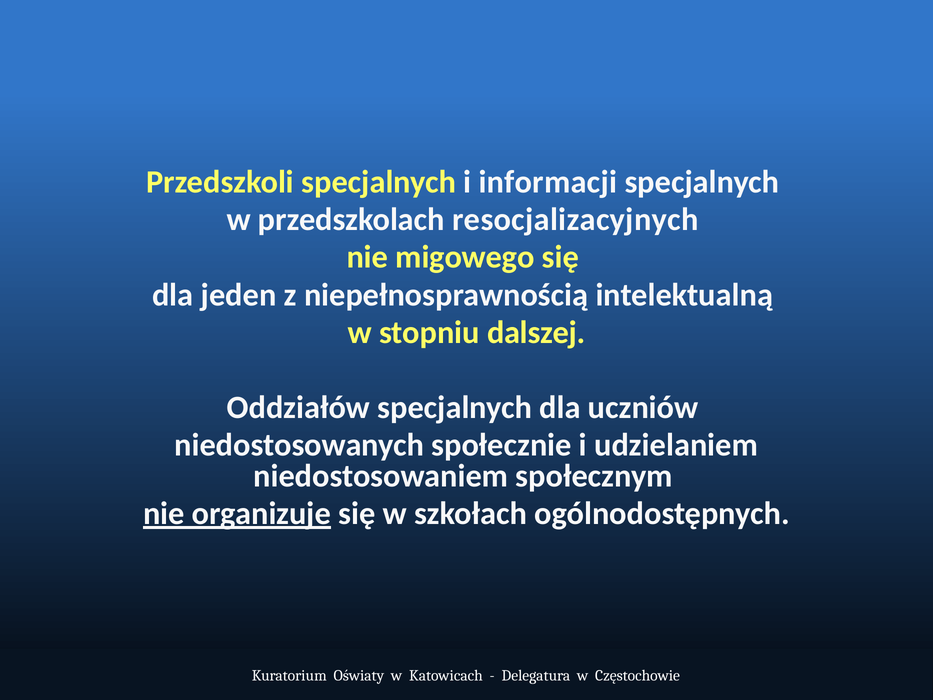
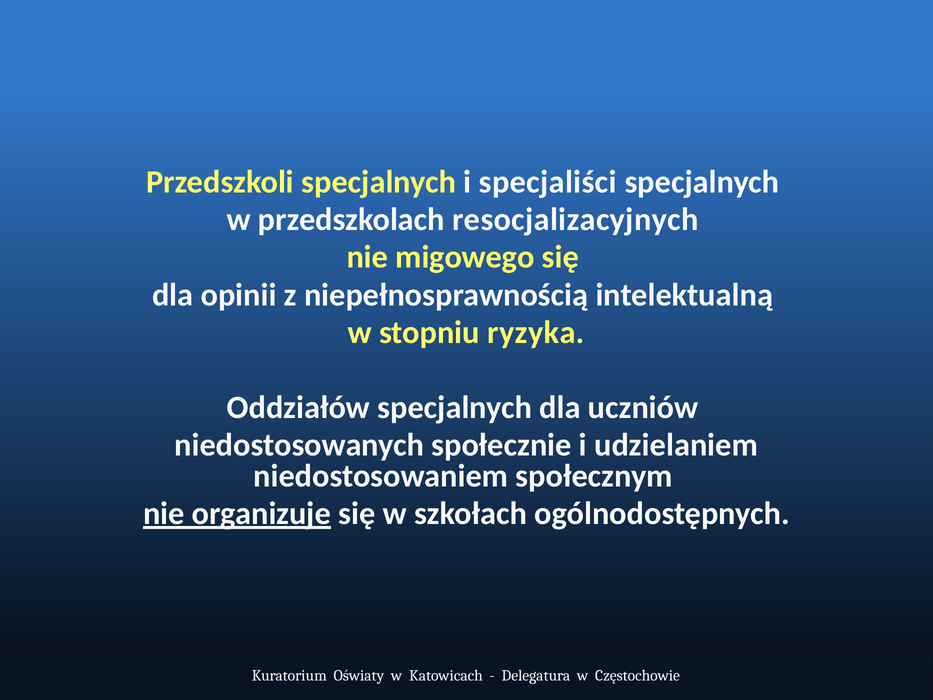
informacji: informacji -> specjaliści (548, 182)
jeden: jeden -> opinii (239, 295)
dalszej: dalszej -> ryzyka (536, 332)
